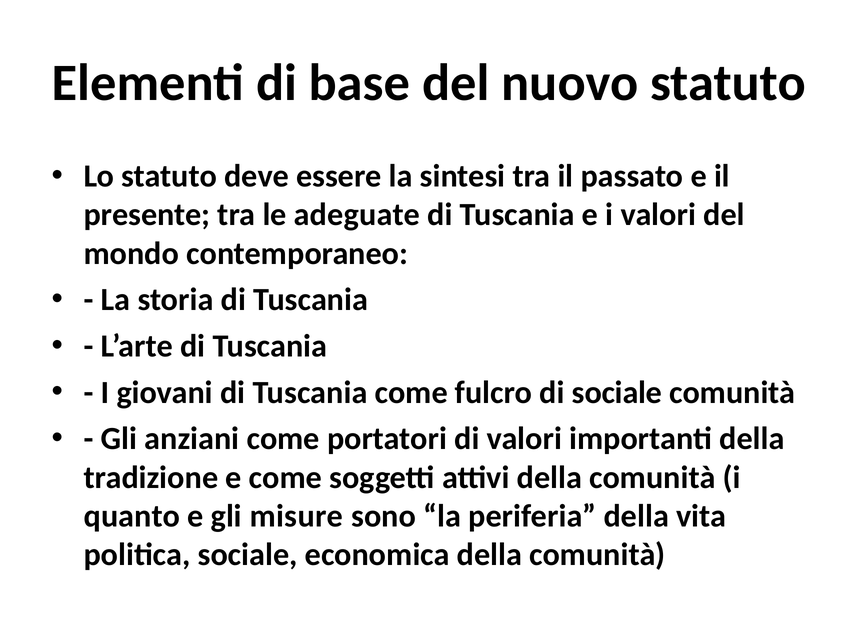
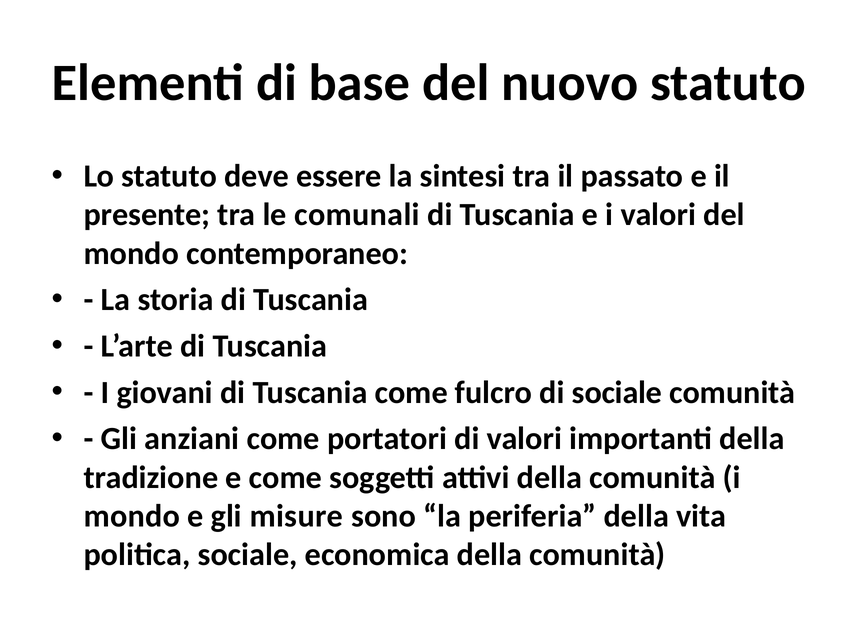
adeguate: adeguate -> comunali (357, 215)
quanto: quanto -> mondo (132, 516)
